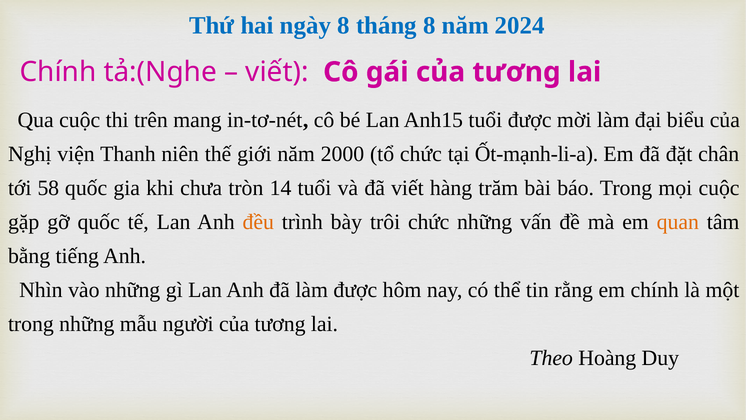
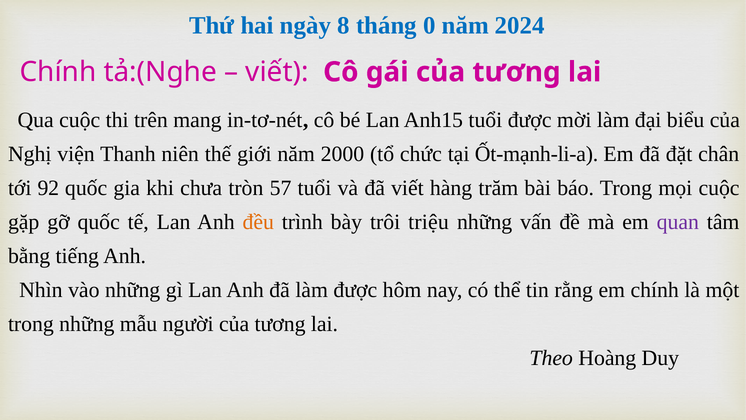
tháng 8: 8 -> 0 (429, 26)
58: 58 -> 92 (48, 188)
14: 14 -> 57 (281, 188)
trôi chức: chức -> triệu (429, 222)
quan colour: orange -> purple (678, 222)
